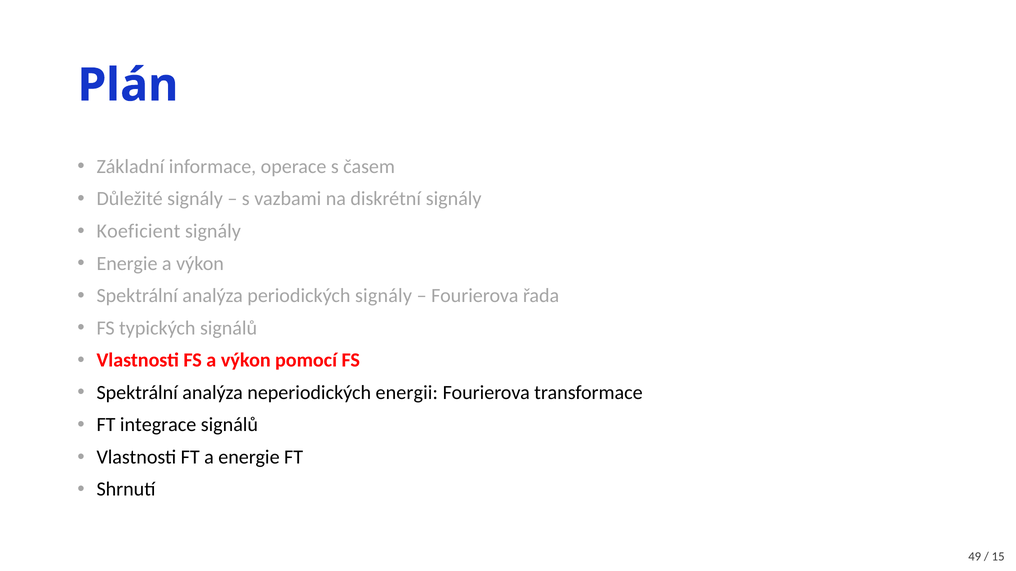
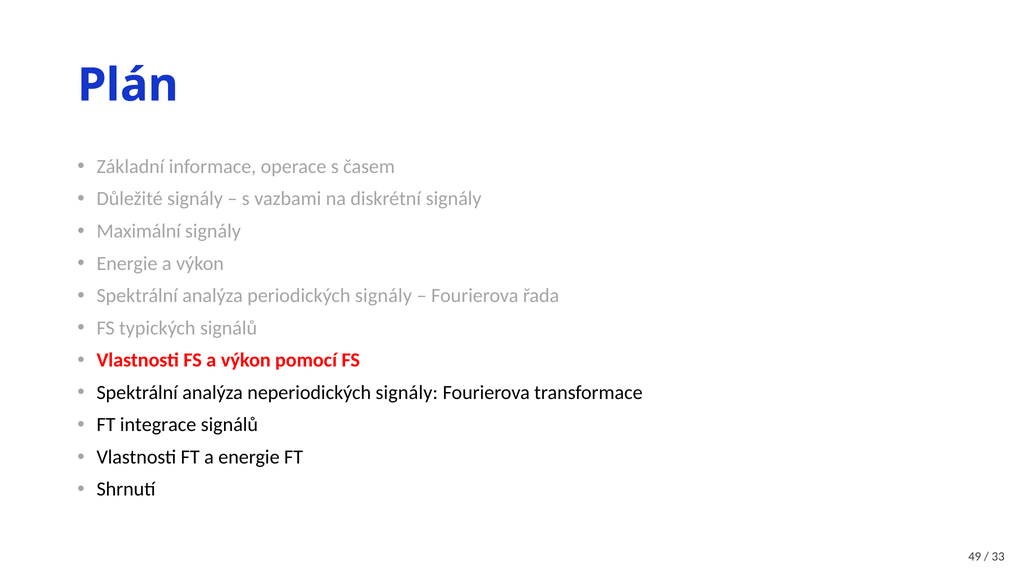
Koeficient: Koeficient -> Maximální (139, 231)
neperiodických energii: energii -> signály (407, 393)
15: 15 -> 33 (998, 557)
